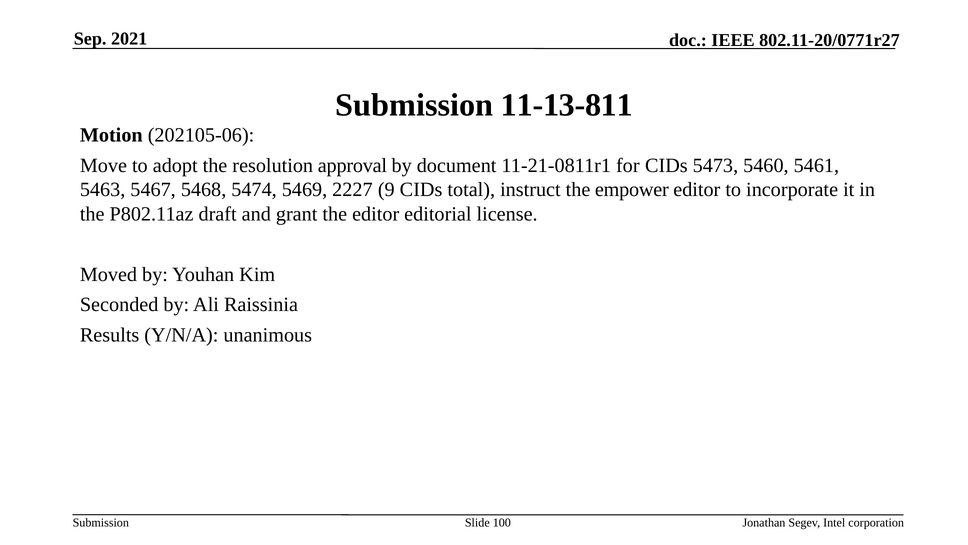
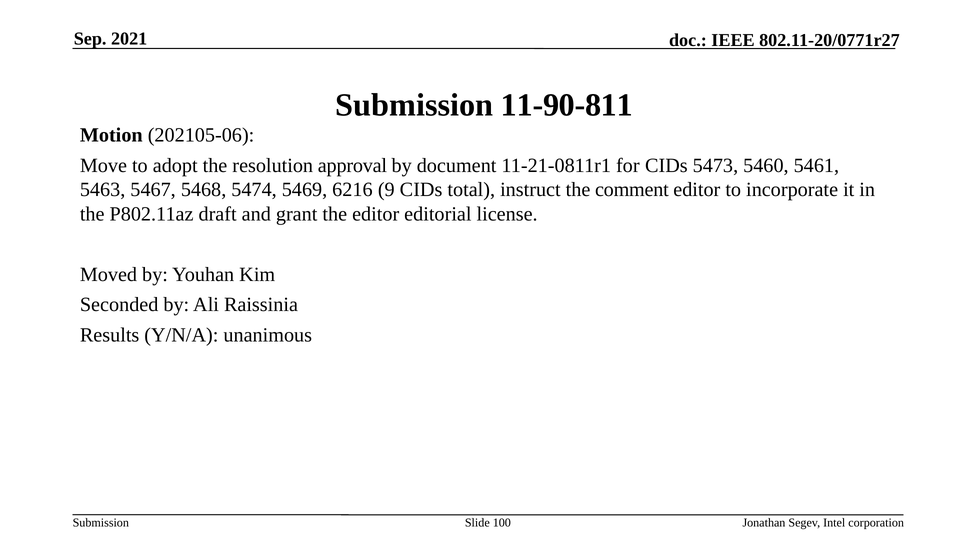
11-13-811: 11-13-811 -> 11-90-811 (567, 105)
2227: 2227 -> 6216 (352, 190)
empower: empower -> comment (632, 190)
